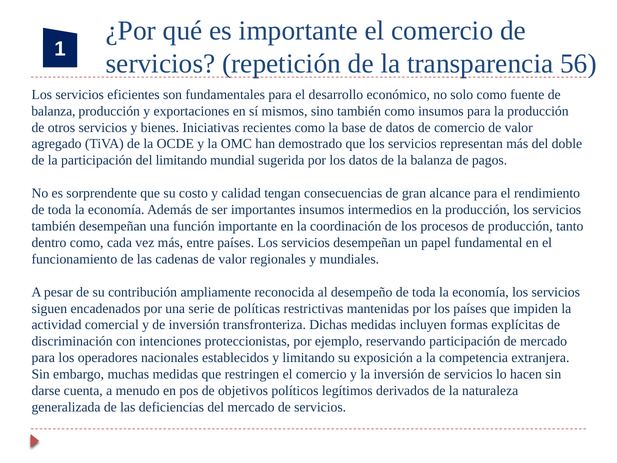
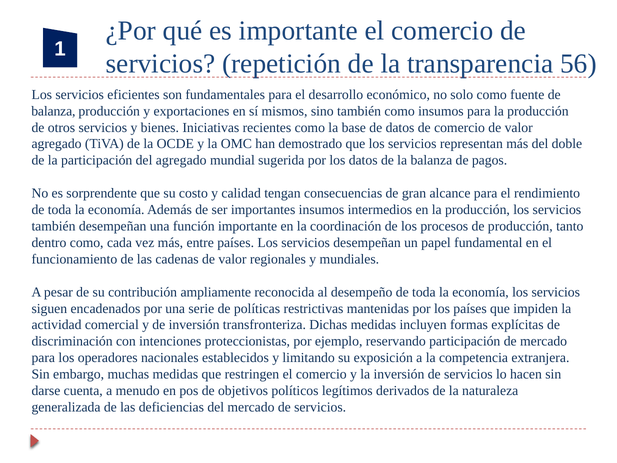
del limitando: limitando -> agregado (181, 160)
